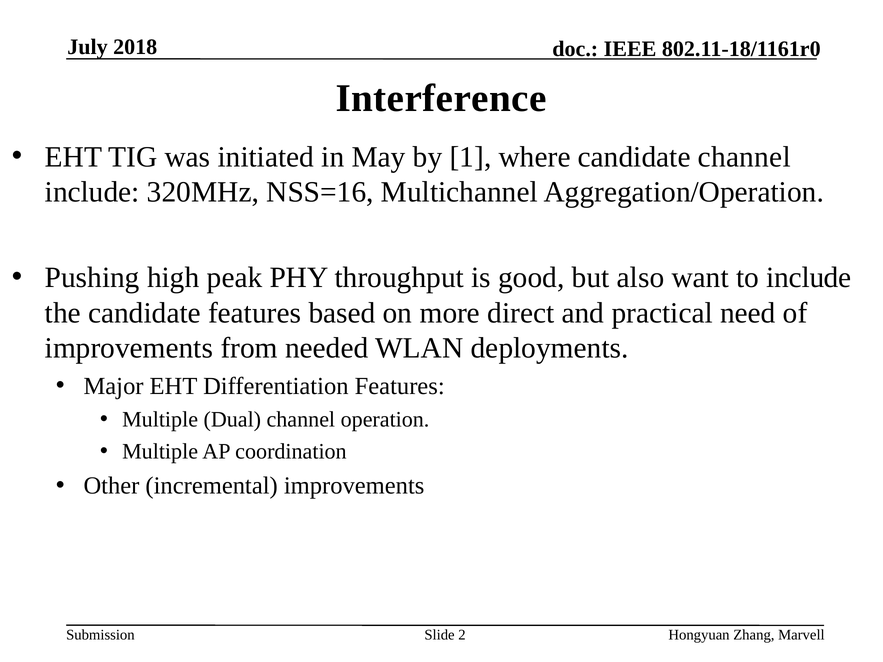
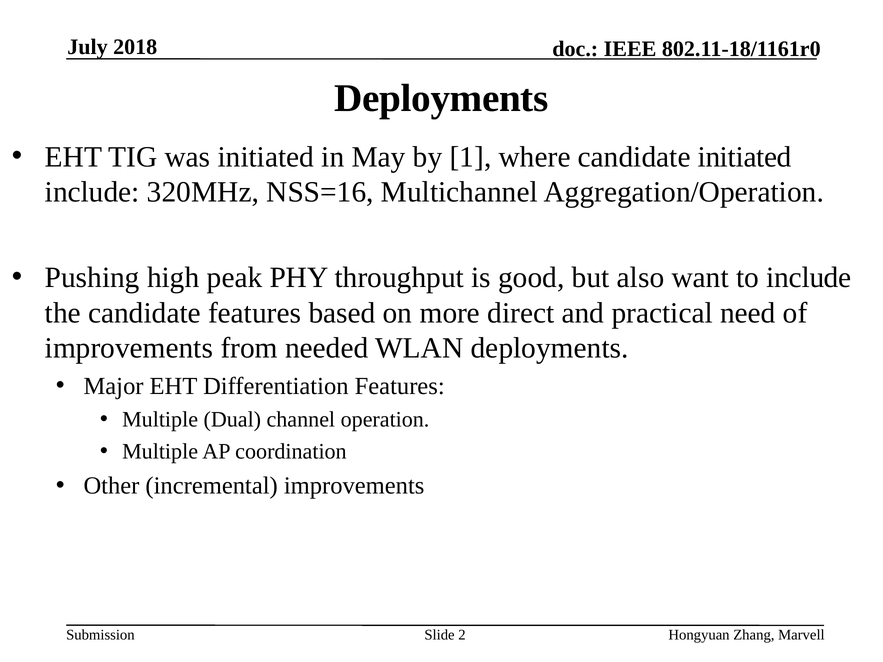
Interference: Interference -> Deployments (441, 98)
candidate channel: channel -> initiated (745, 157)
